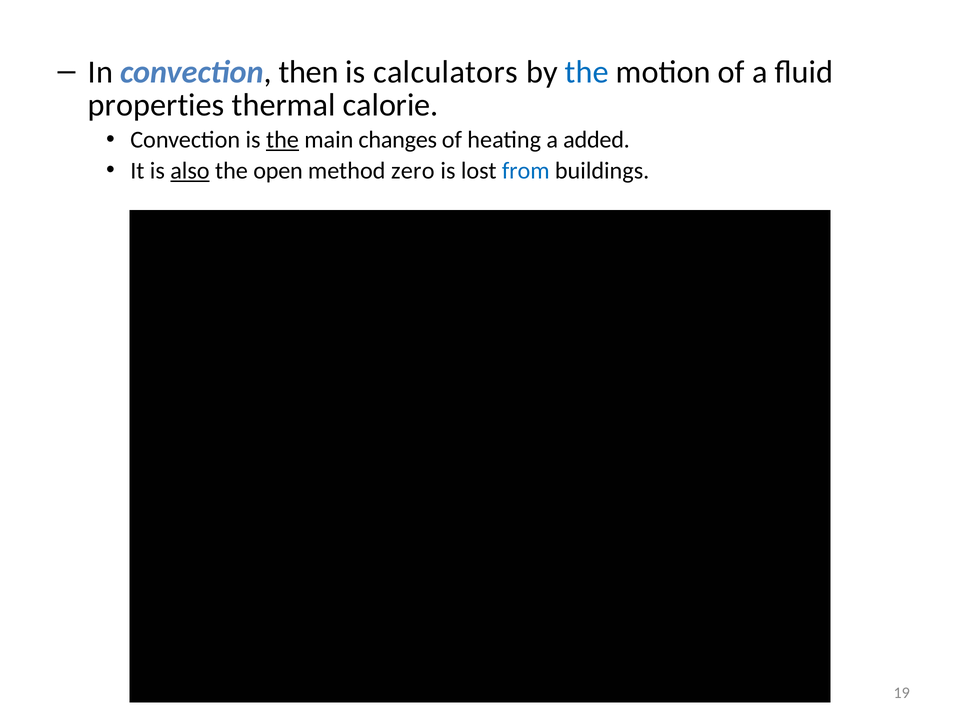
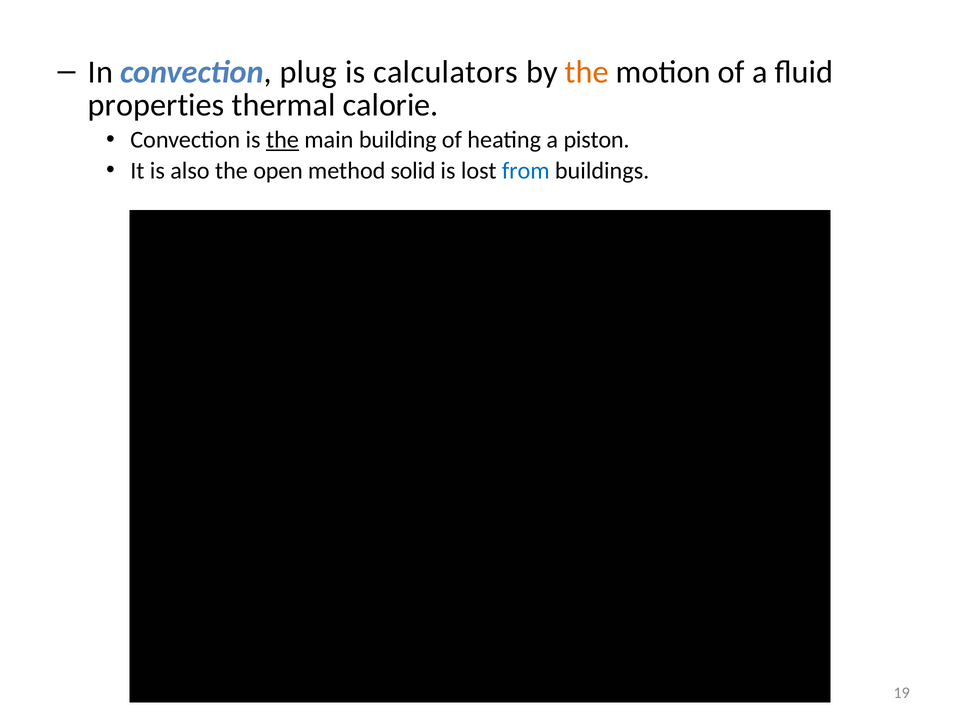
then: then -> plug (308, 72)
the colour: blue -> orange (587, 72)
changes: changes -> building (398, 140)
added: added -> piston (597, 140)
also underline: present -> none (190, 171)
zero: zero -> solid (413, 171)
